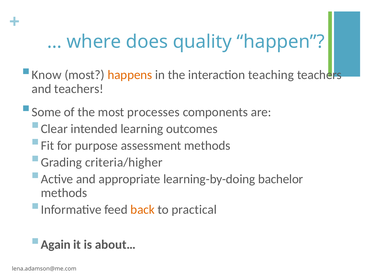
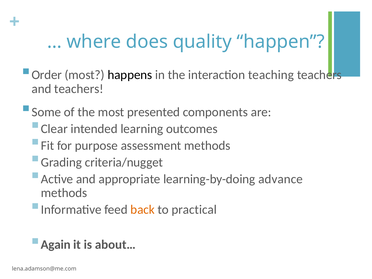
Know: Know -> Order (47, 75)
happens colour: orange -> black (130, 75)
processes: processes -> presented (154, 112)
criteria/higher: criteria/higher -> criteria/nugget (124, 162)
bachelor: bachelor -> advance (281, 179)
